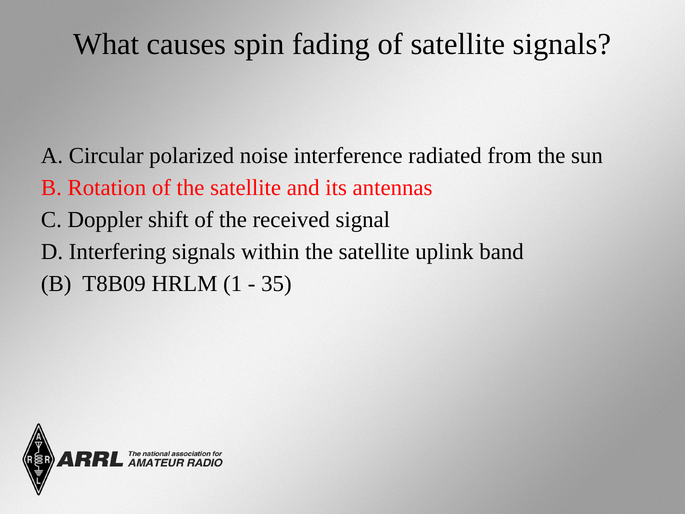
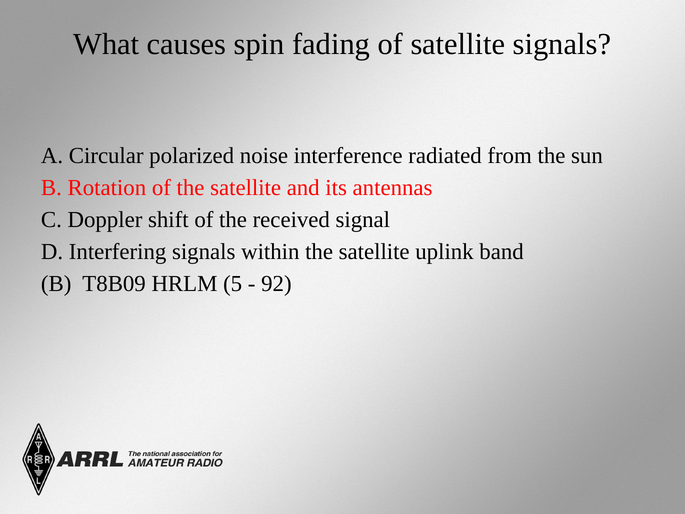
1: 1 -> 5 (233, 284)
35: 35 -> 92 (276, 284)
